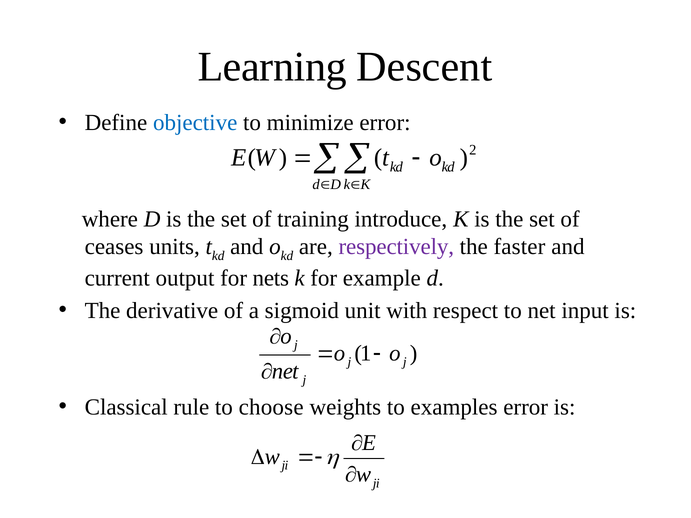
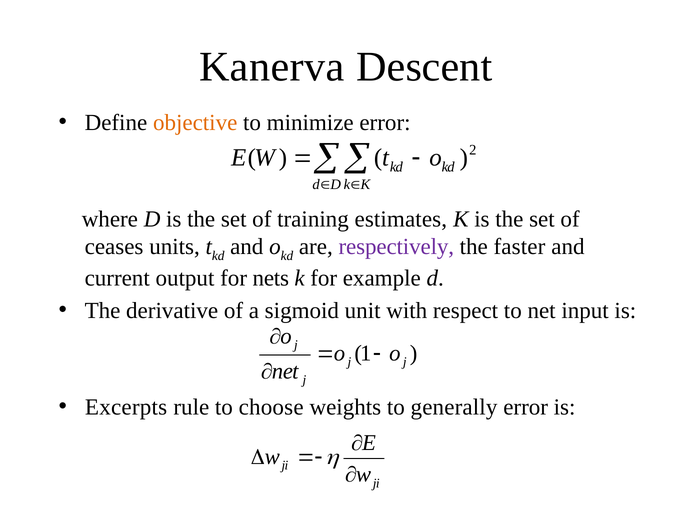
Learning: Learning -> Kanerva (272, 67)
objective colour: blue -> orange (195, 123)
introduce: introduce -> estimates (401, 219)
Classical: Classical -> Excerpts (126, 407)
examples: examples -> generally (454, 407)
